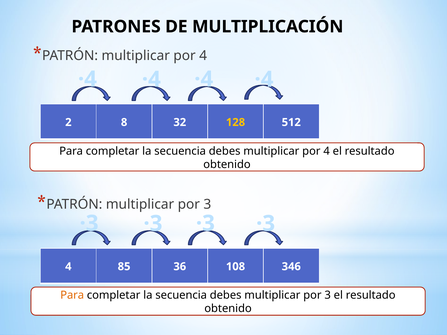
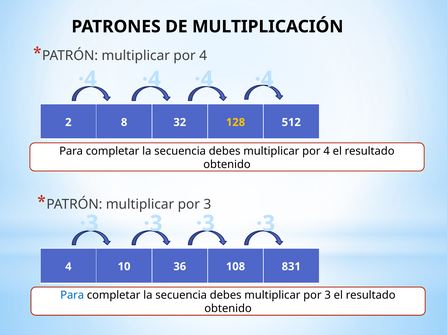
85: 85 -> 10 (124, 267)
346: 346 -> 831 (291, 267)
Para colour: orange -> blue (72, 295)
